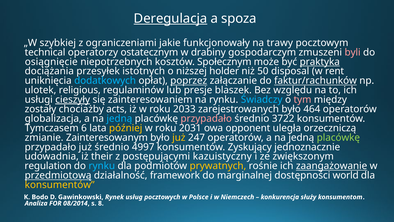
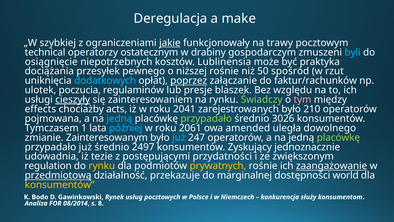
Deregulacja underline: present -> none (171, 18)
spoza: spoza -> make (239, 18)
jakie underline: none -> present (170, 43)
byli colour: pink -> light blue (353, 52)
Społecznym: Społecznym -> Lublinensia (224, 62)
praktyka underline: present -> none (320, 62)
istotnych: istotnych -> pewnego (144, 71)
niższej holder: holder -> rośnie (224, 71)
disposal: disposal -> spośród (290, 71)
rent: rent -> rzut (334, 71)
faktur/rachunków underline: present -> none (315, 81)
religious: religious -> poczucia (80, 90)
Świadczy colour: light blue -> light green (262, 99)
zostały: zostały -> effects (40, 109)
2033: 2033 -> 2041 (184, 109)
464: 464 -> 210 (312, 109)
globalizacja: globalizacja -> pojmowana (53, 118)
przypadało colour: pink -> light green (206, 118)
3722: 3722 -> 3026 (283, 118)
6: 6 -> 1 (84, 128)
później colour: yellow -> light blue (126, 128)
2031: 2031 -> 2061 (190, 128)
opponent: opponent -> amended (248, 128)
orzeczniczą: orzeczniczą -> dowolnego (330, 128)
już colour: yellow -> light blue (179, 137)
4997: 4997 -> 2497 (143, 147)
their: their -> tezie (102, 156)
kazuistyczny: kazuistyczny -> przydatności (222, 156)
rynku colour: light blue -> yellow (102, 166)
framework: framework -> przekazuje (175, 175)
